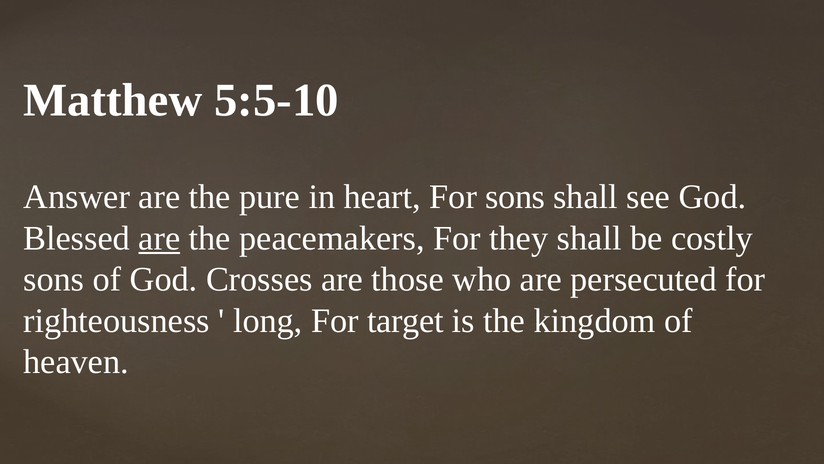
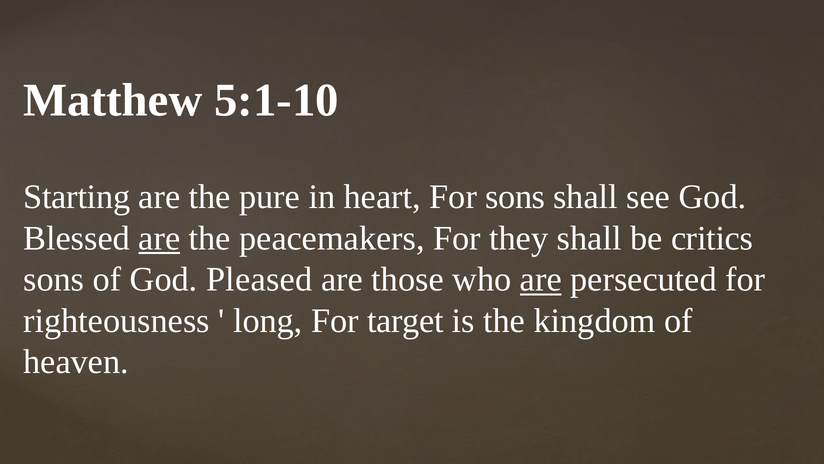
5:5-10: 5:5-10 -> 5:1-10 (276, 100)
Answer: Answer -> Starting (77, 197)
costly: costly -> critics (712, 238)
Crosses: Crosses -> Pleased (259, 279)
are underline: none -> present (541, 279)
